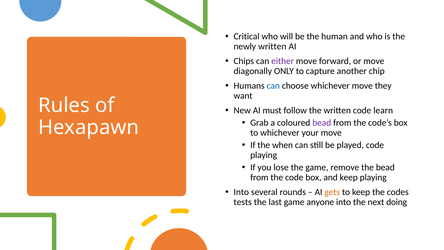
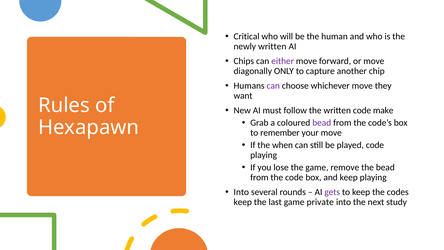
can colour: blue -> purple (273, 86)
learn: learn -> make (383, 110)
to whichever: whichever -> remember (280, 133)
gets colour: orange -> purple (332, 192)
tests: tests -> keep (243, 202)
anyone: anyone -> private (320, 202)
doing: doing -> study (397, 202)
